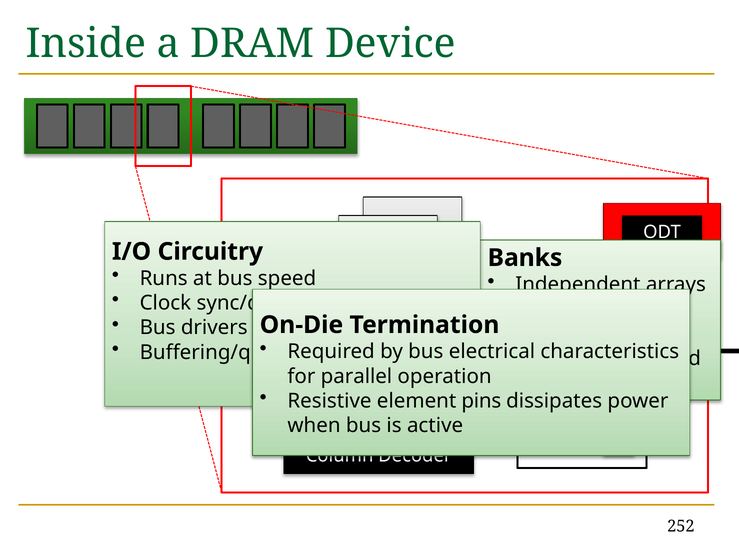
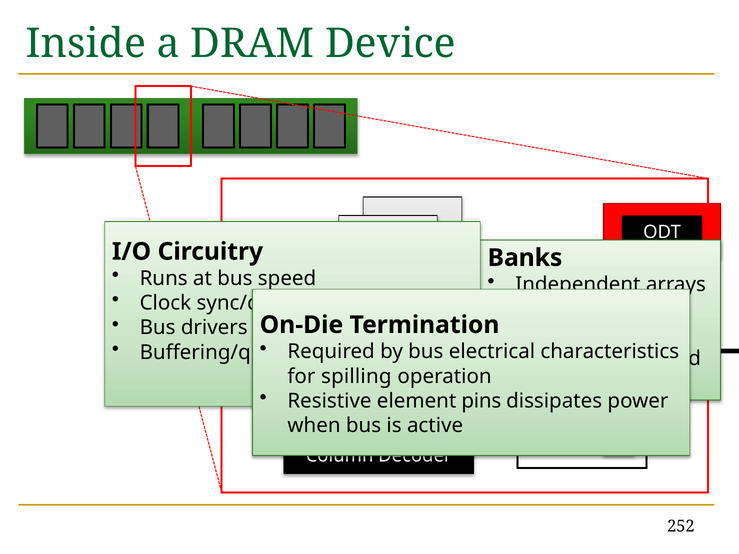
parallel: parallel -> spilling (356, 376)
